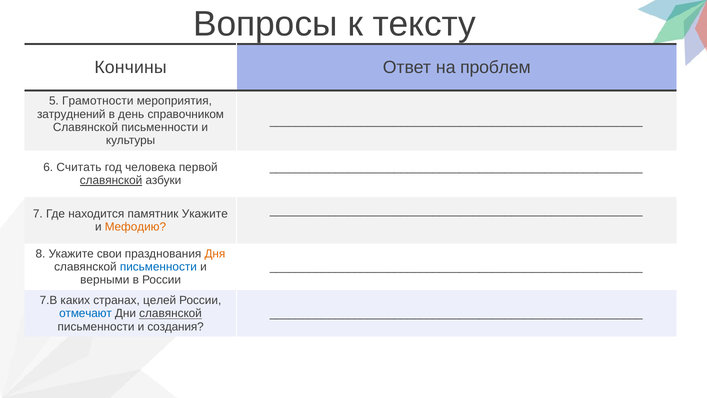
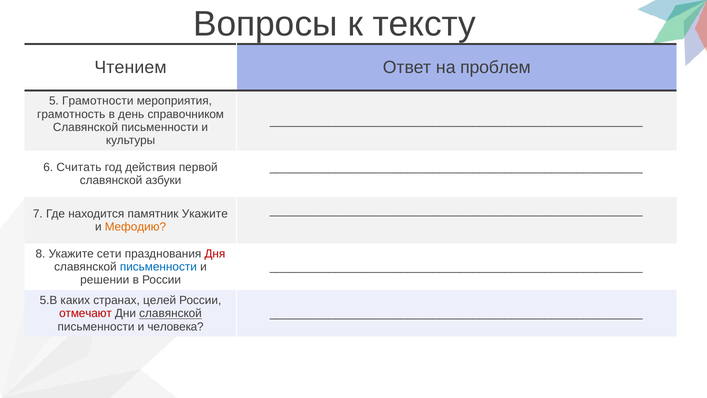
Кончины: Кончины -> Чтением (131, 68)
затруднений: затруднений -> грамотность (71, 114)
человека: человека -> действия (150, 167)
славянской underline: present -> none (111, 180)
свои: свои -> сети (109, 253)
Дня colour: orange -> red (215, 253)
верными: верными -> решении (105, 280)
7.В: 7.В -> 5.В (48, 300)
отмечают colour: blue -> red (85, 313)
создания: создания -> человека (176, 327)
